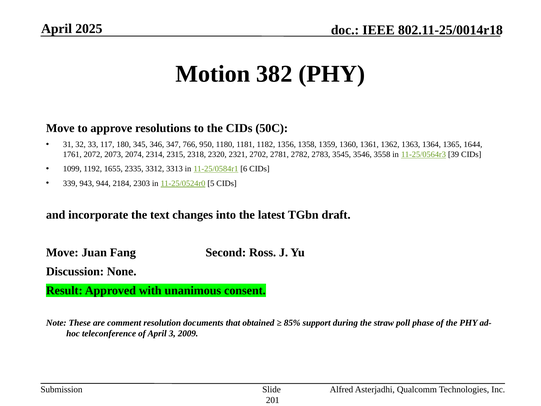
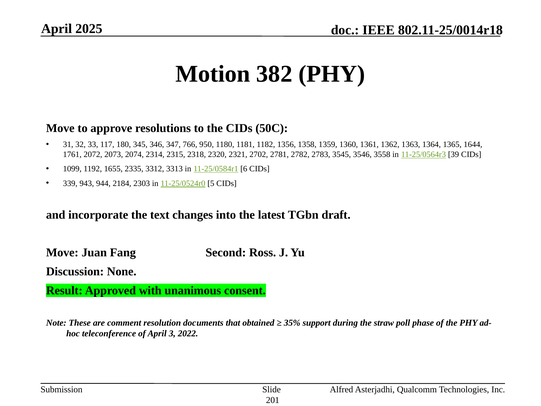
85%: 85% -> 35% (292, 323)
2009: 2009 -> 2022 (188, 333)
